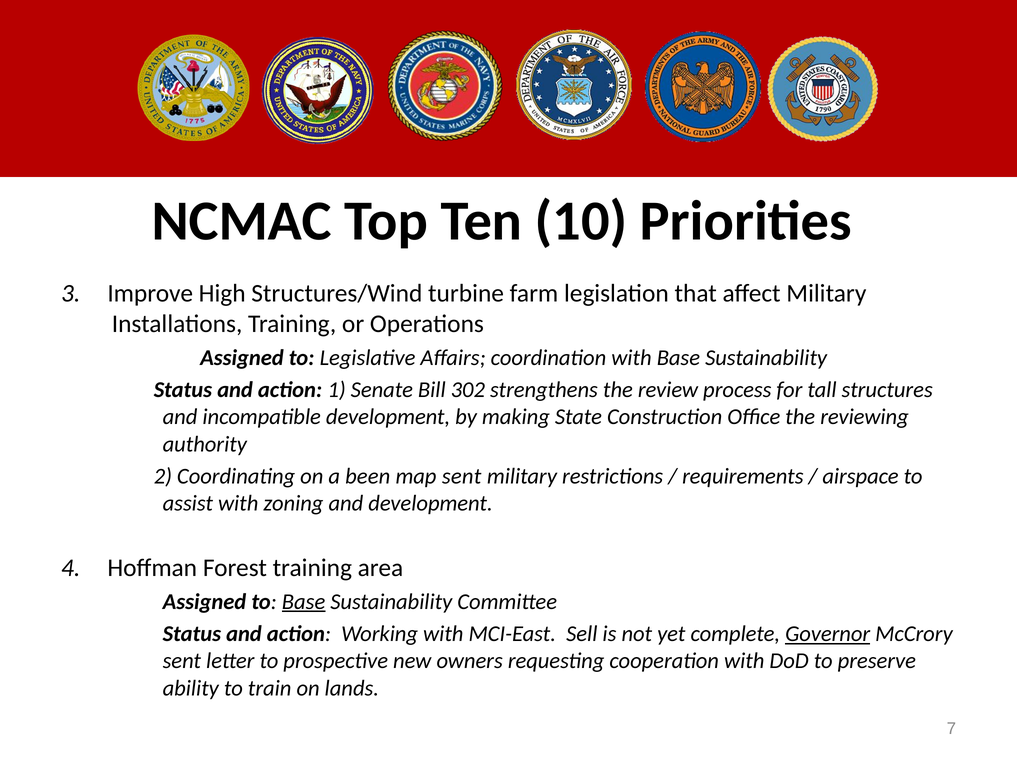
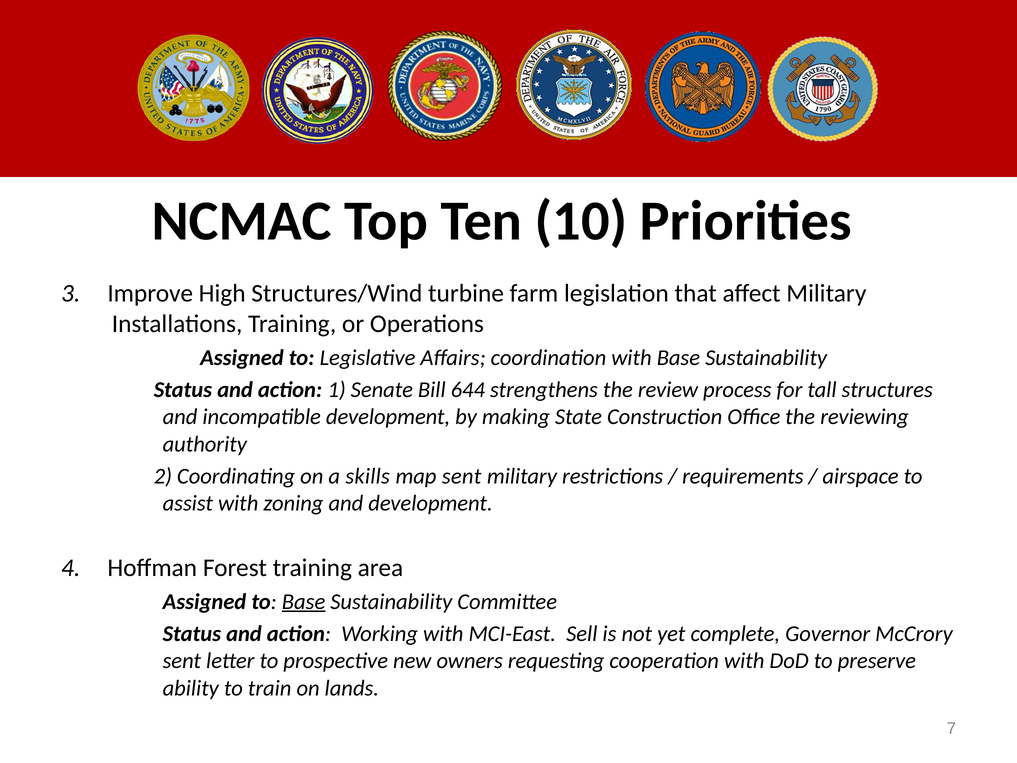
302: 302 -> 644 (468, 390)
been: been -> skills (368, 476)
Governor underline: present -> none (828, 634)
